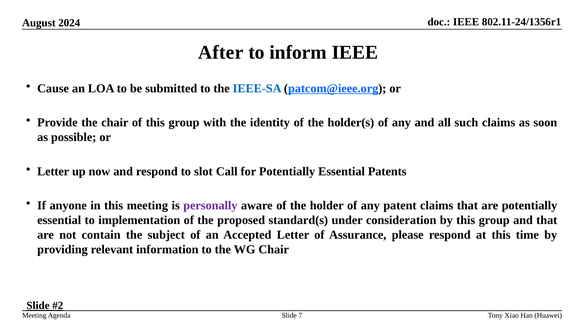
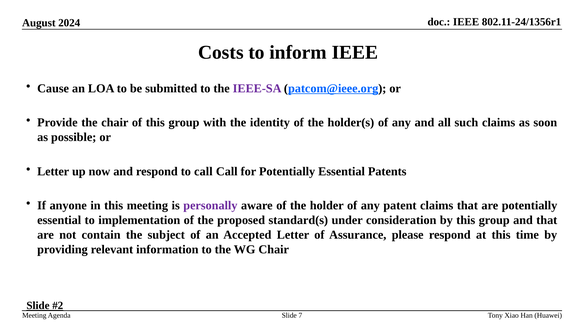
After: After -> Costs (221, 52)
IEEE-SA colour: blue -> purple (257, 88)
to slot: slot -> call (203, 171)
